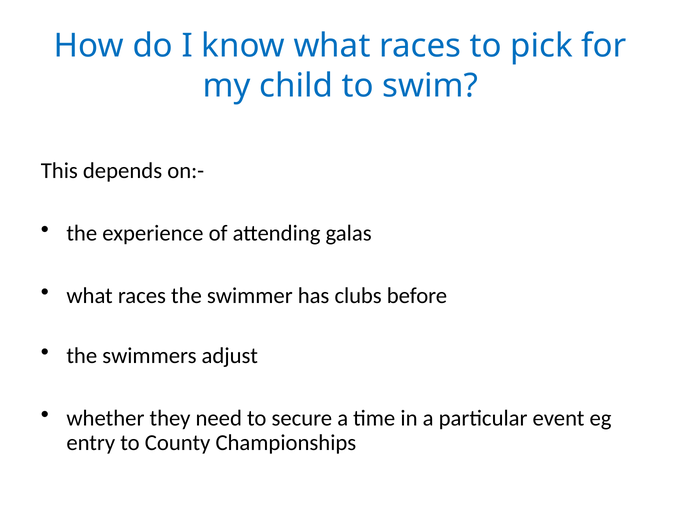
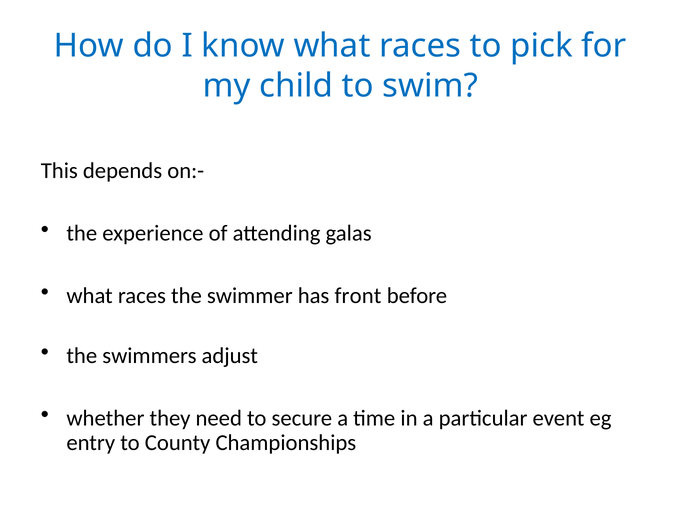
clubs: clubs -> front (358, 296)
